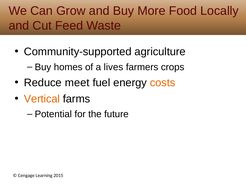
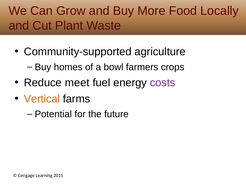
Feed: Feed -> Plant (69, 26)
lives: lives -> bowl (114, 67)
costs colour: orange -> purple (163, 82)
